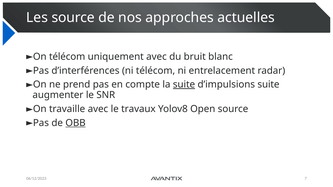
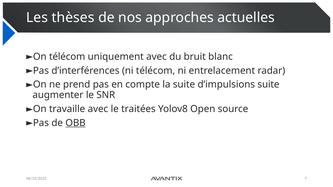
Les source: source -> thèses (73, 18)
suite underline: present -> none (184, 85)
travaux: travaux -> traitées (138, 109)
